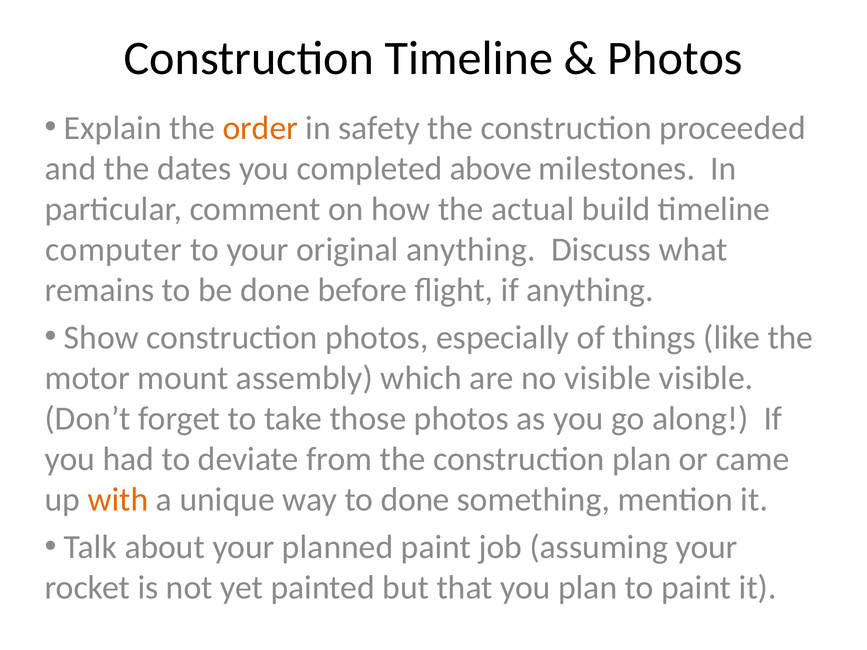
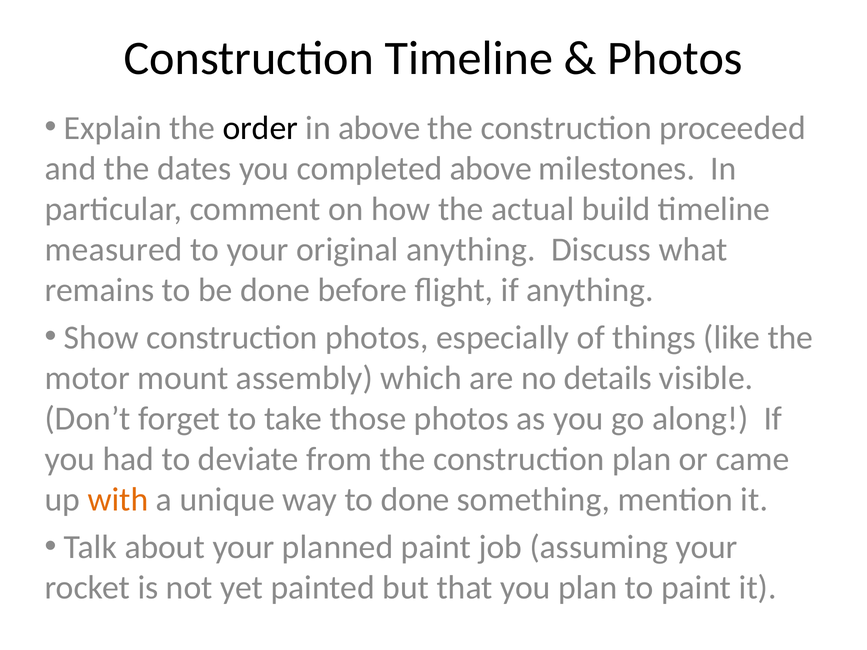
order colour: orange -> black (260, 128)
in safety: safety -> above (379, 128)
computer: computer -> measured (114, 250)
no visible: visible -> details (608, 378)
